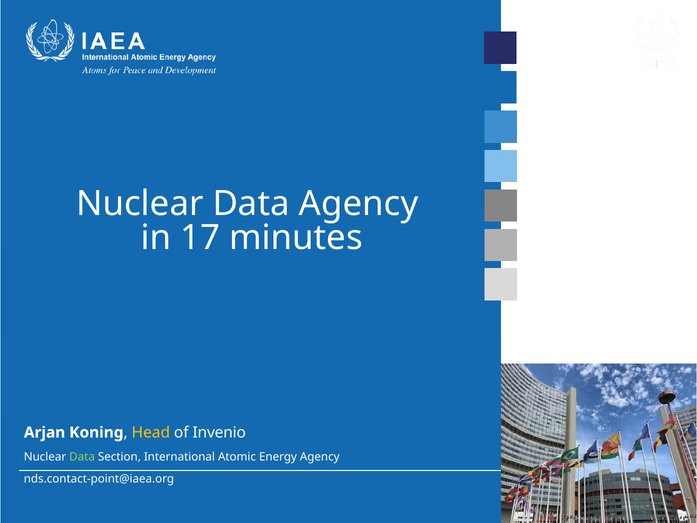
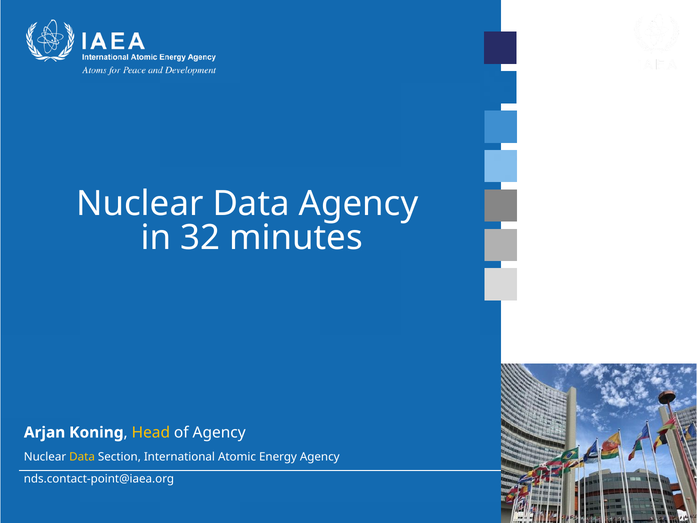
17: 17 -> 32 (200, 237)
of Invenio: Invenio -> Agency (219, 432)
Data colour: light green -> yellow (82, 457)
